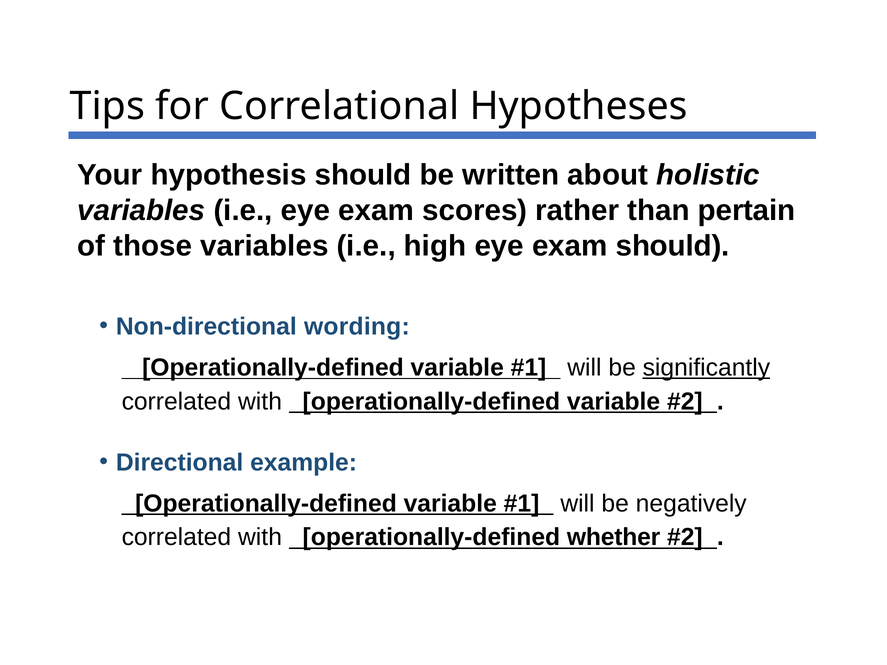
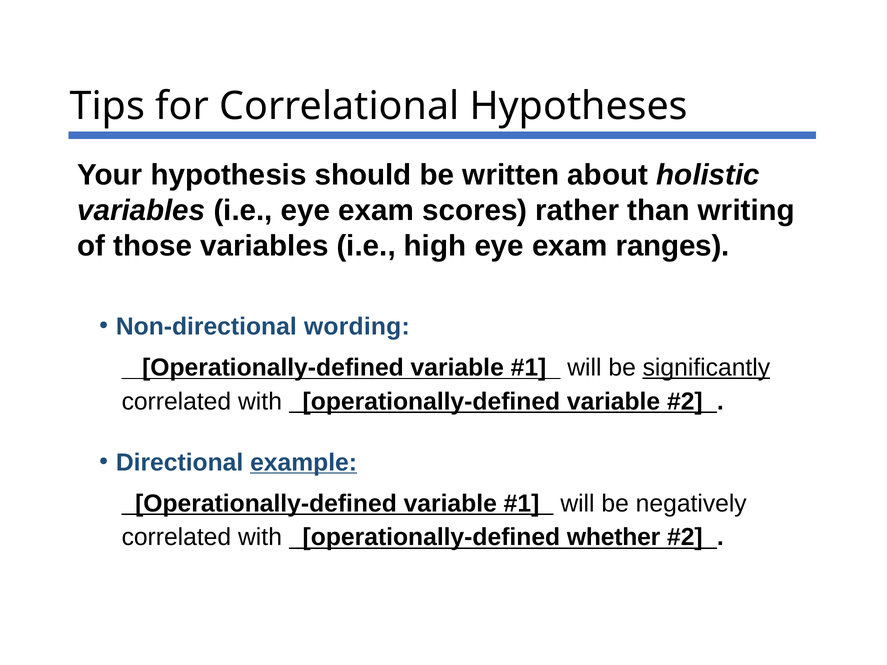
pertain: pertain -> writing (746, 211)
exam should: should -> ranges (673, 246)
example underline: none -> present (304, 463)
